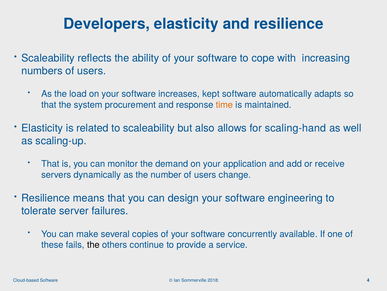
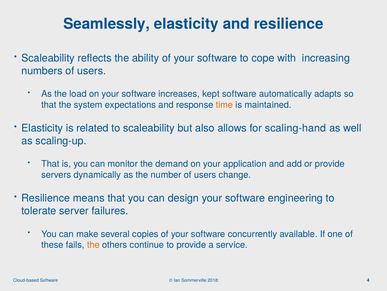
Developers: Developers -> Seamlessly (107, 24)
procurement: procurement -> expectations (130, 105)
or receive: receive -> provide (330, 164)
the colour: black -> orange (93, 244)
